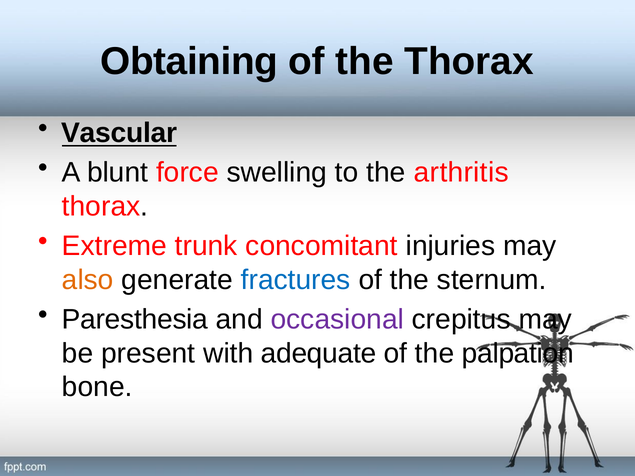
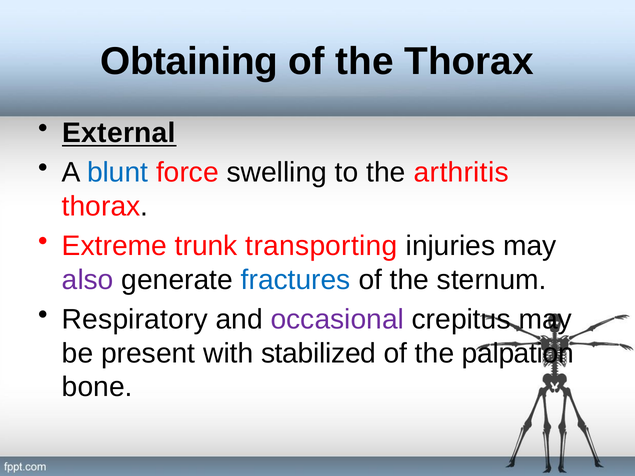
Vascular: Vascular -> External (119, 133)
blunt colour: black -> blue (118, 173)
concomitant: concomitant -> transporting (321, 246)
also colour: orange -> purple (88, 280)
Paresthesia: Paresthesia -> Respiratory (135, 320)
adequate: adequate -> stabilized (319, 353)
